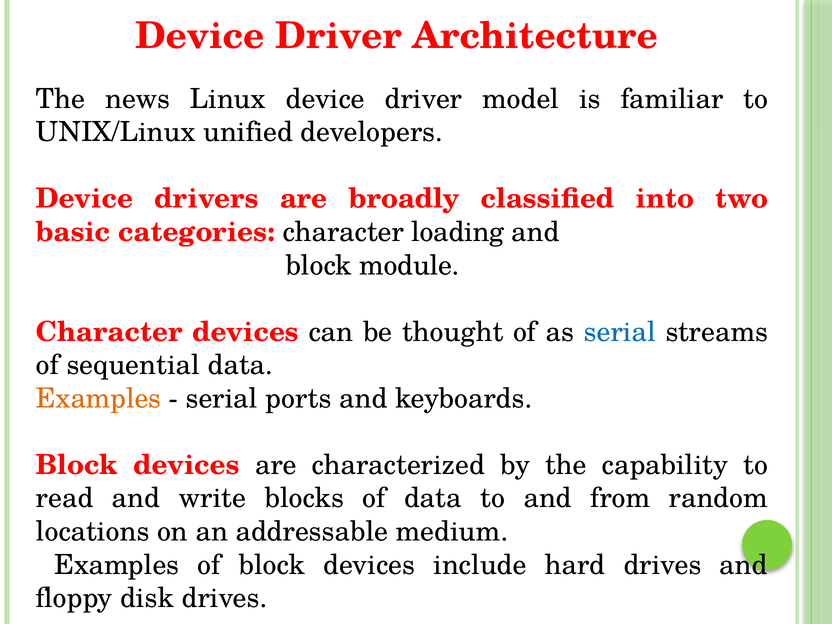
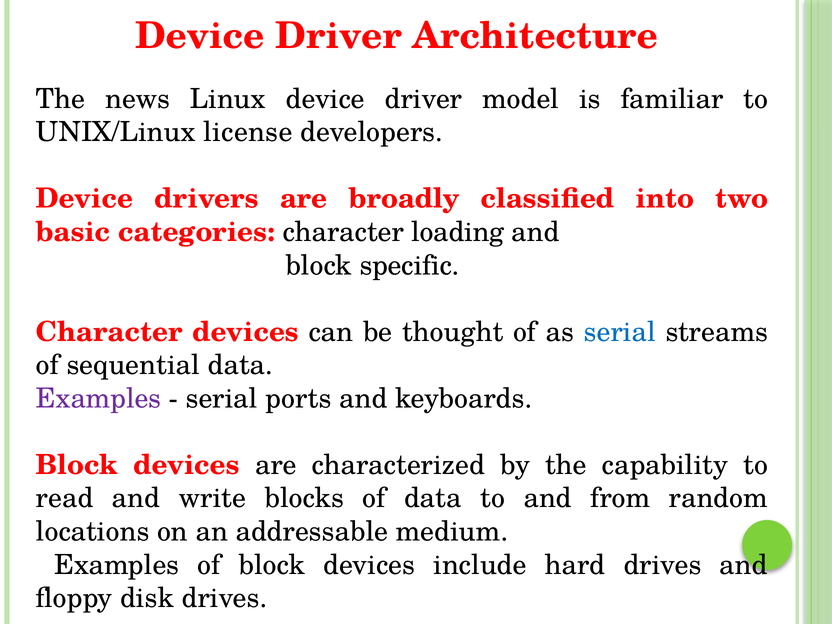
unified: unified -> license (248, 132)
module: module -> specific (409, 265)
Examples colour: orange -> purple (99, 398)
